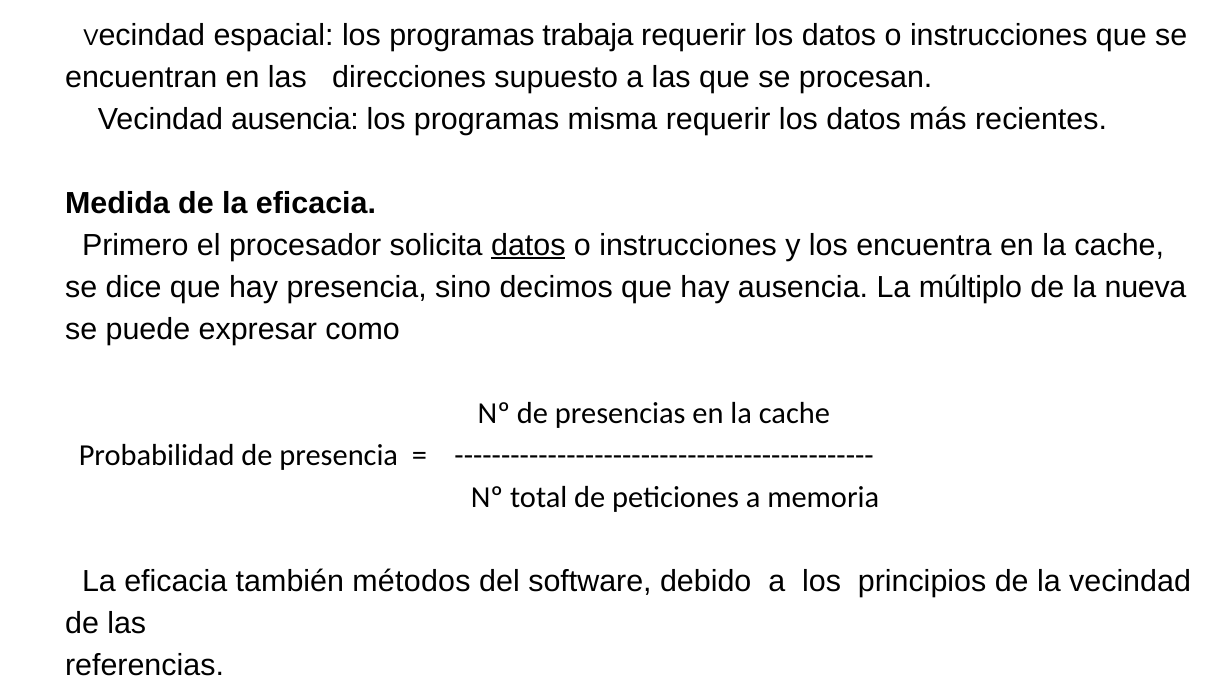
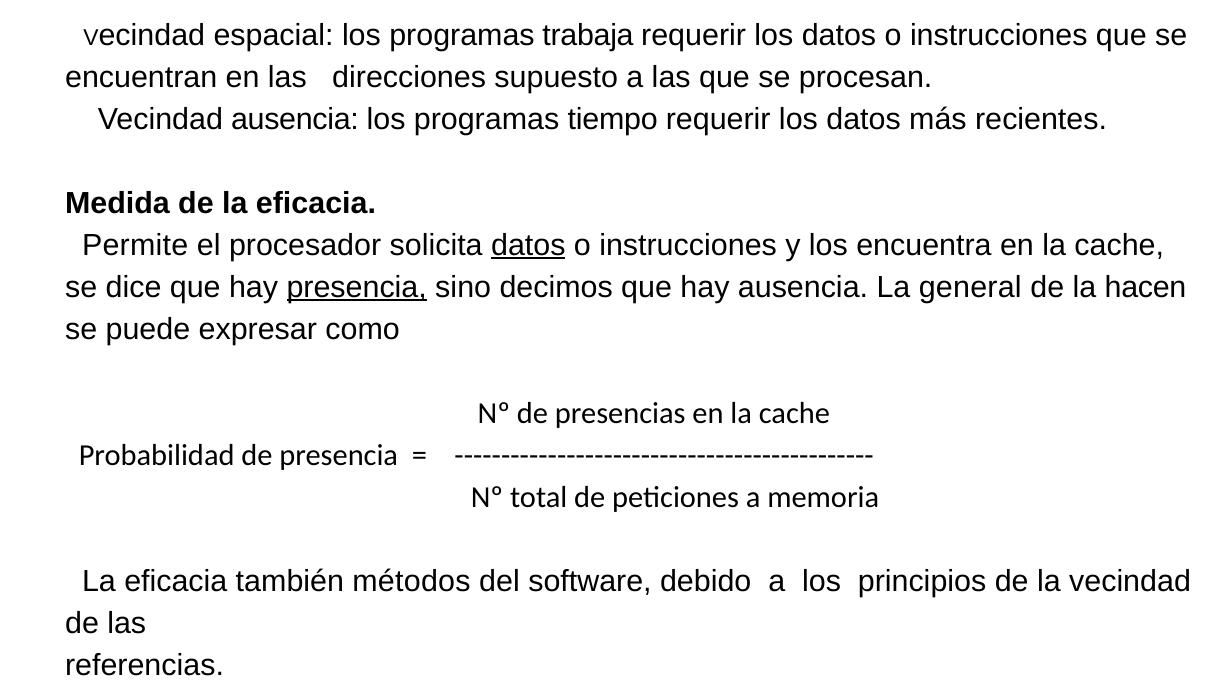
misma: misma -> tiempo (613, 119)
Primero: Primero -> Permite (135, 245)
presencia underline: none -> present (357, 287)
múltiplo: múltiplo -> general (970, 287)
nueva: nueva -> hacen (1146, 287)
